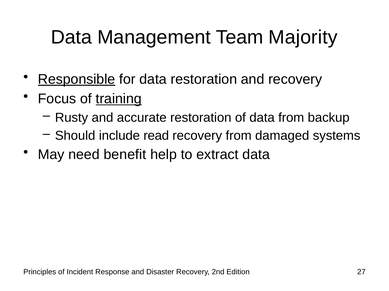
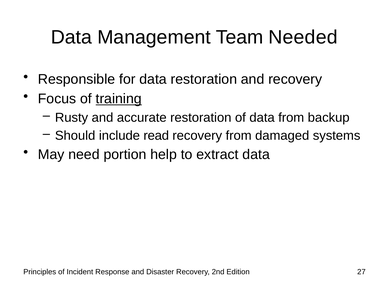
Majority: Majority -> Needed (303, 37)
Responsible underline: present -> none (77, 79)
benefit: benefit -> portion (125, 155)
